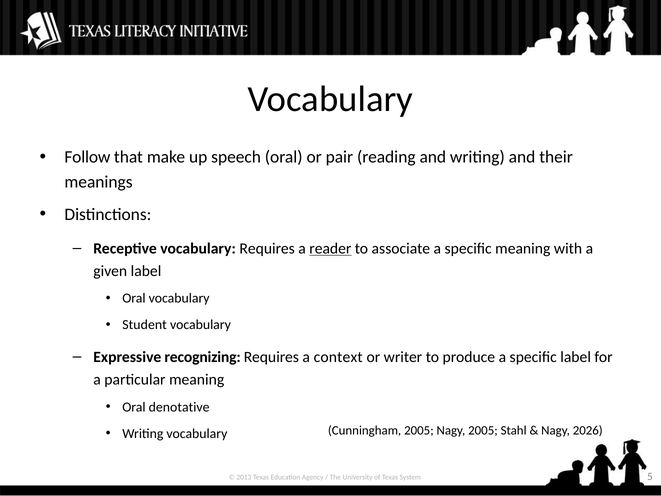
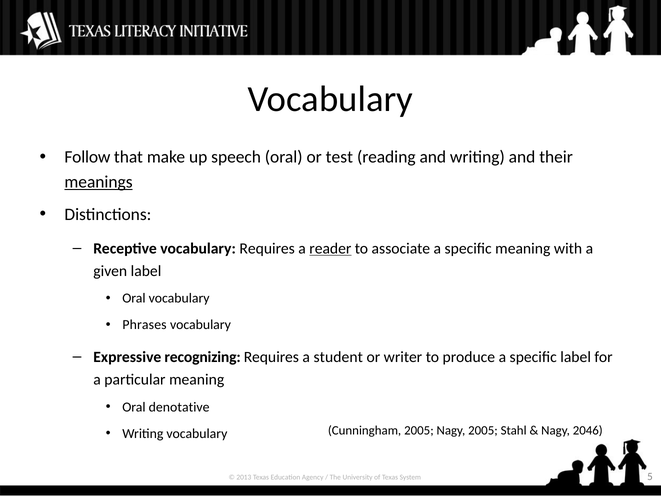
pair: pair -> test (339, 157)
meanings underline: none -> present (99, 182)
Student: Student -> Phrases (145, 325)
context: context -> student (338, 357)
2026: 2026 -> 2046 (588, 431)
